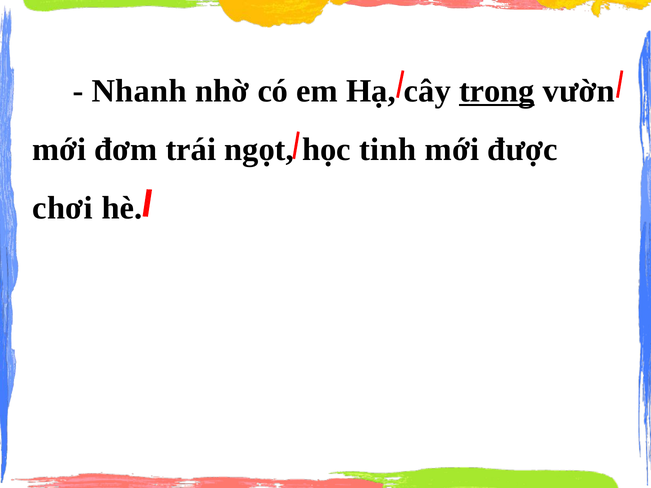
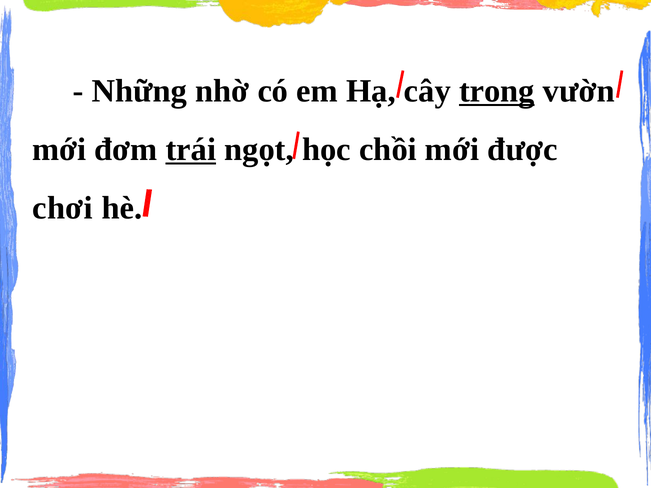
Nhanh: Nhanh -> Những (139, 91)
trái underline: none -> present (191, 150)
tinh: tinh -> chồi (388, 150)
